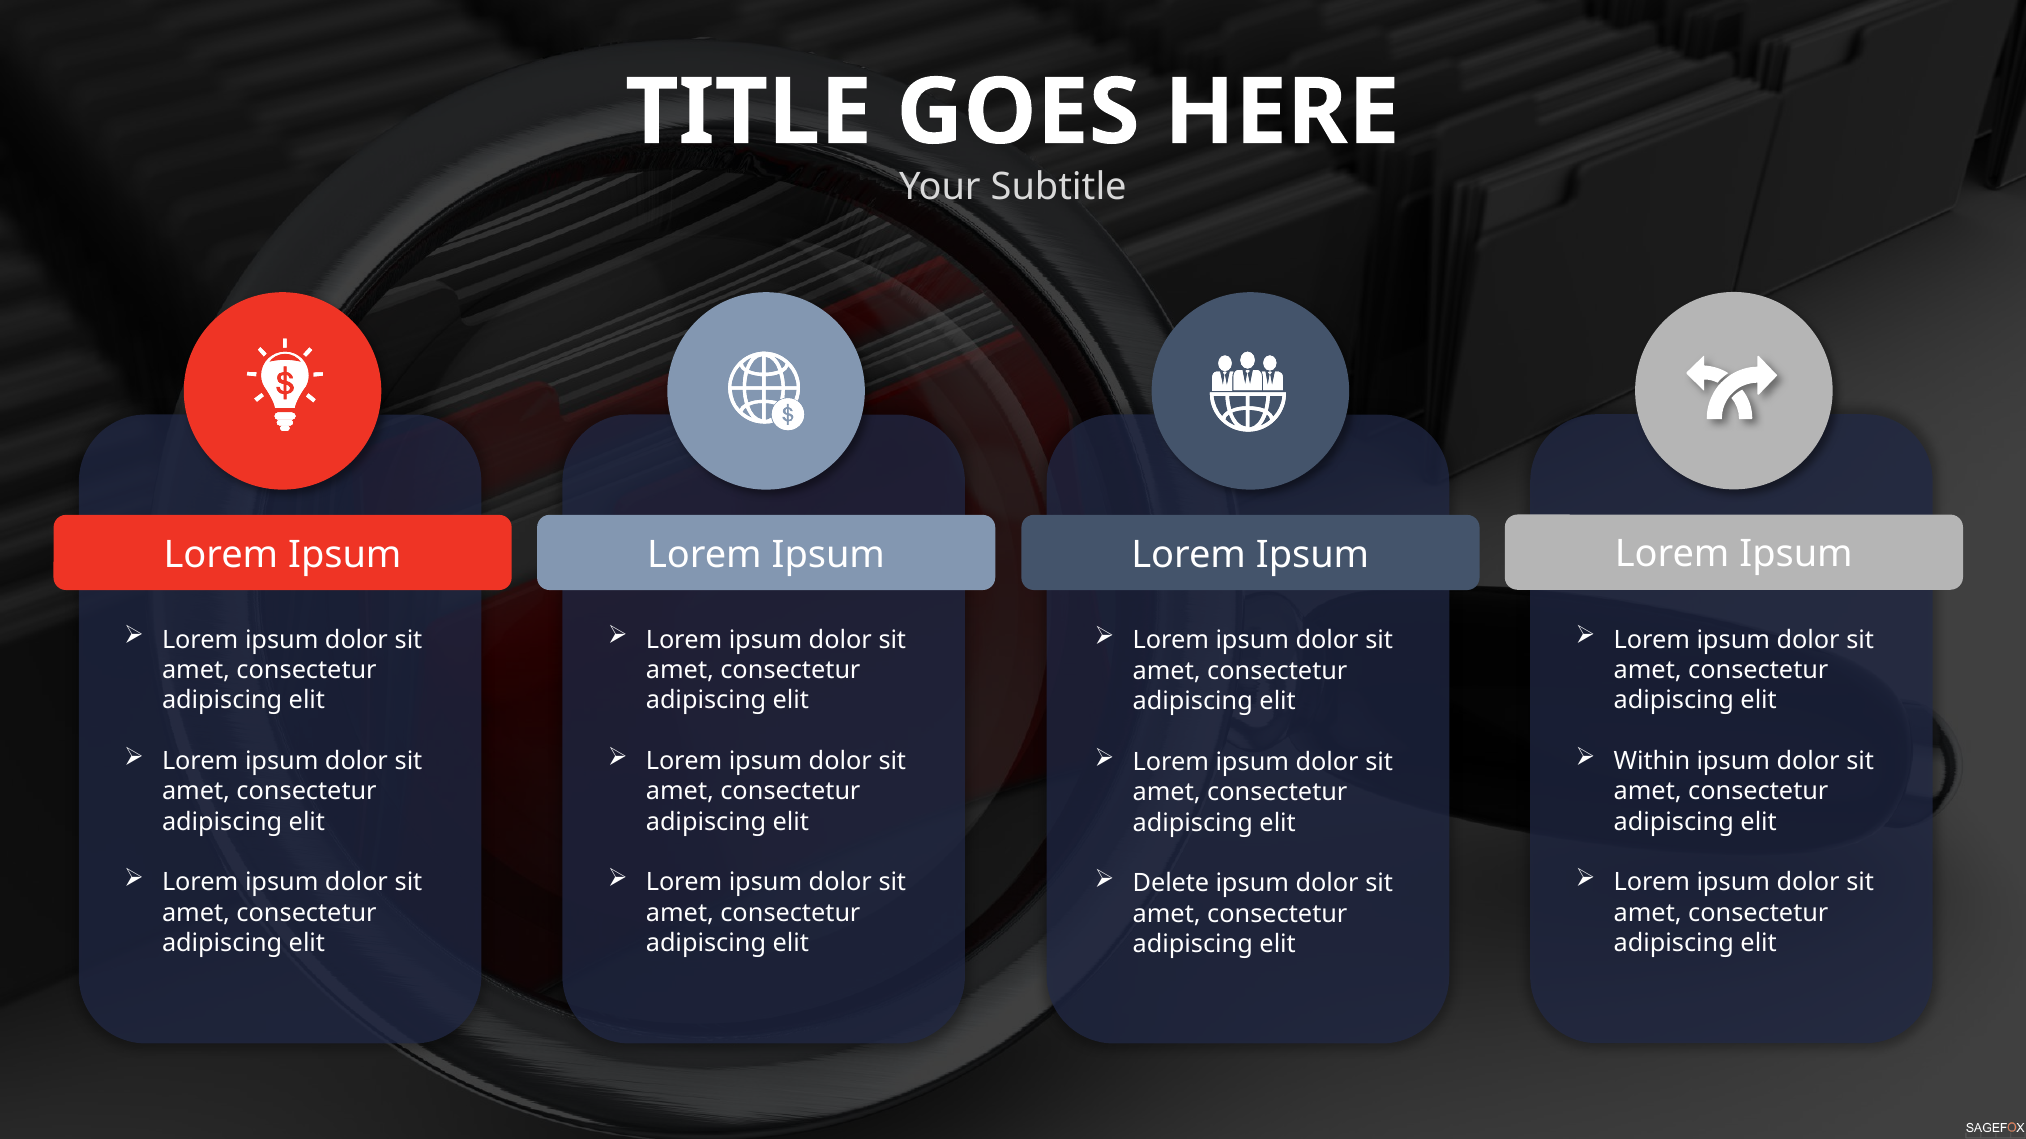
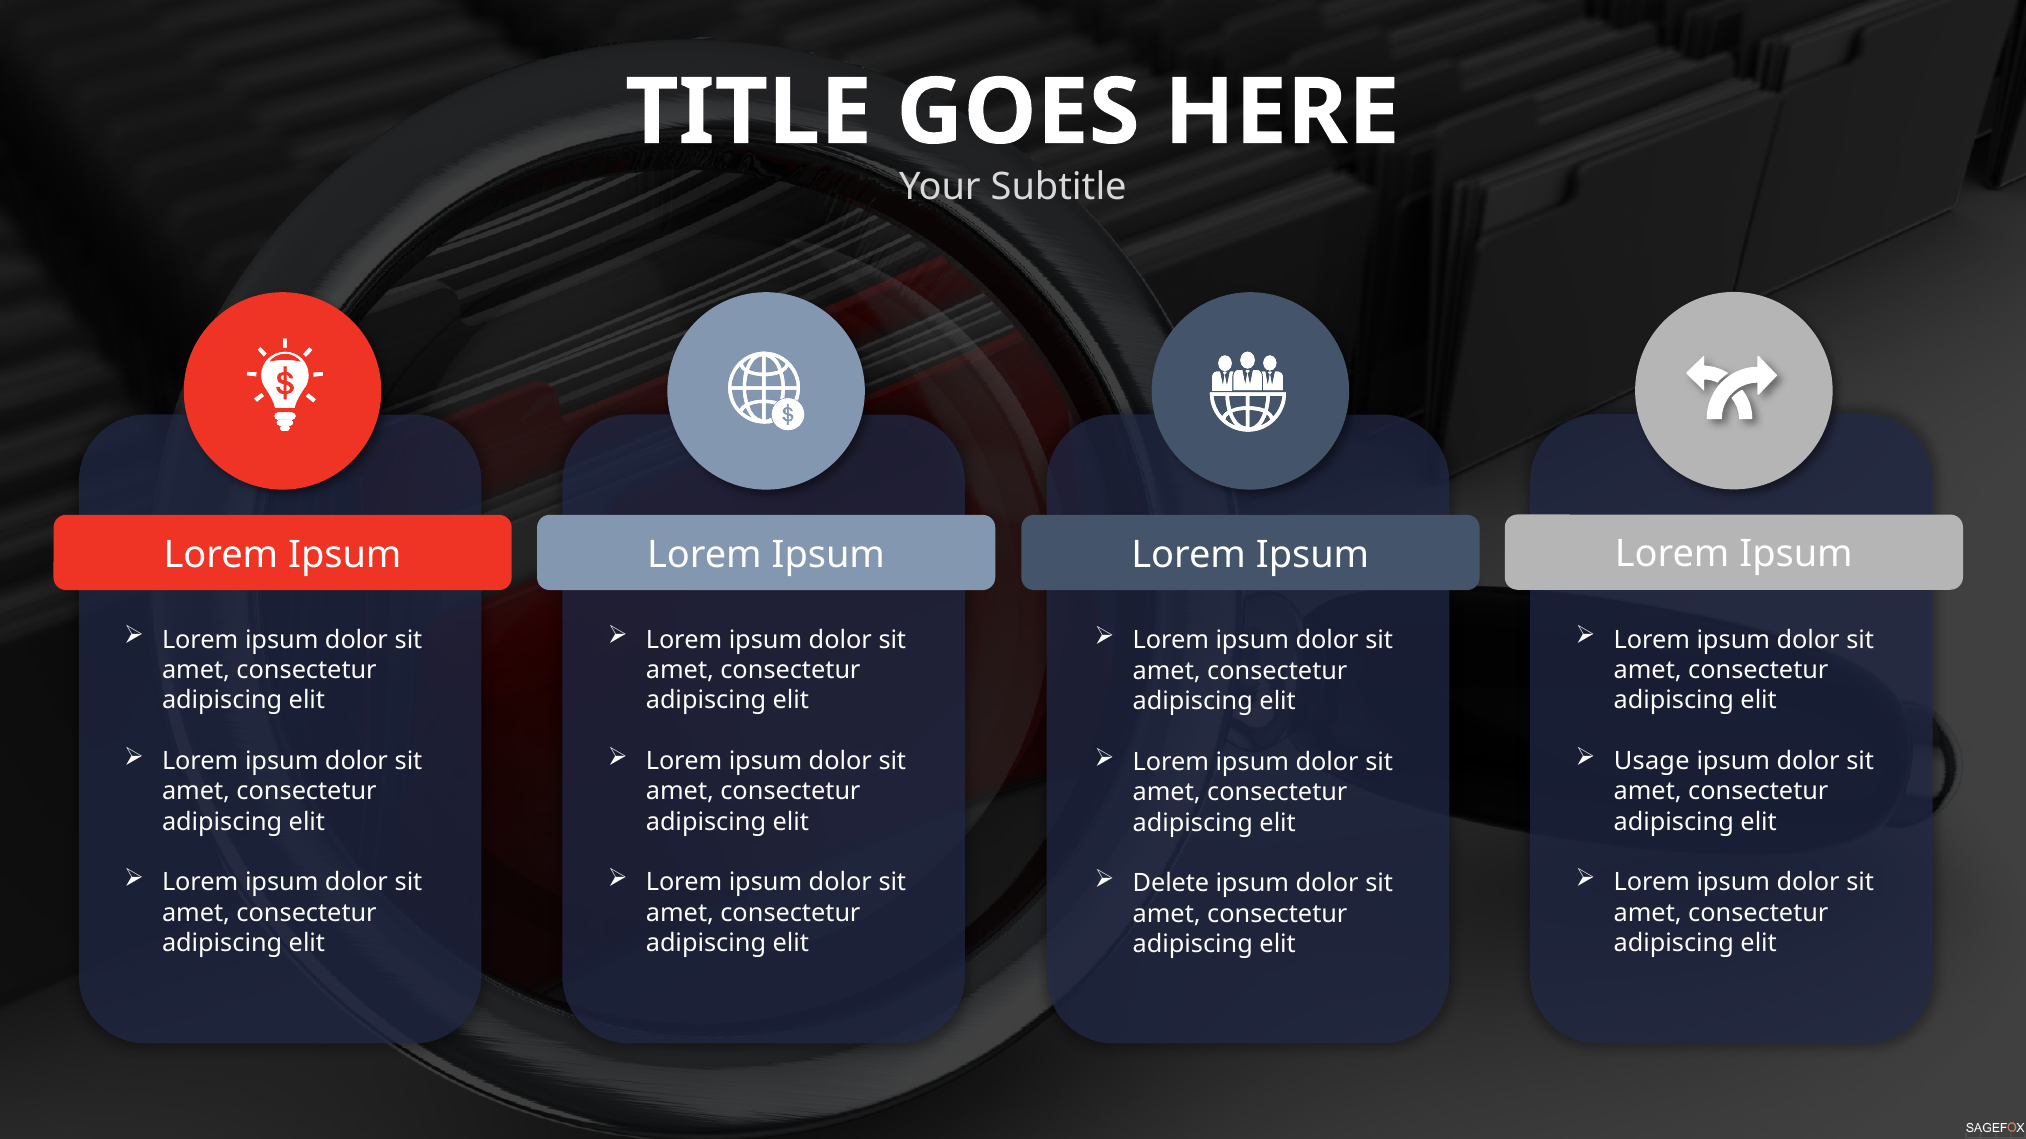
Within: Within -> Usage (1652, 762)
